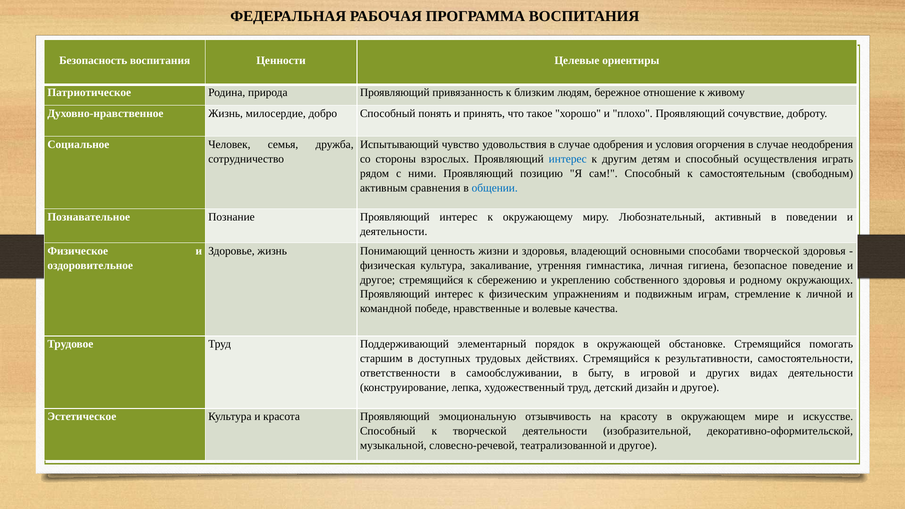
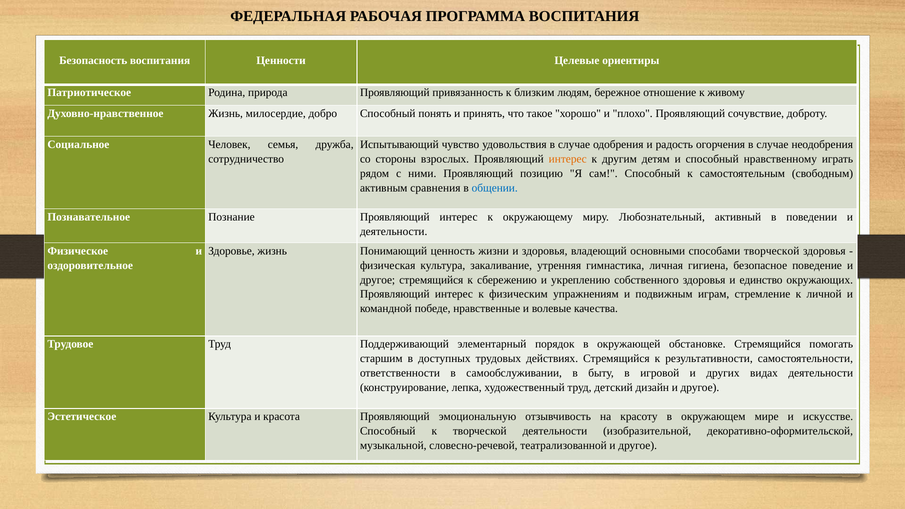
условия: условия -> радость (674, 145)
интерес colour: blue -> orange (568, 159)
осуществления: осуществления -> нравственному (780, 159)
родному: родному -> единство (761, 280)
